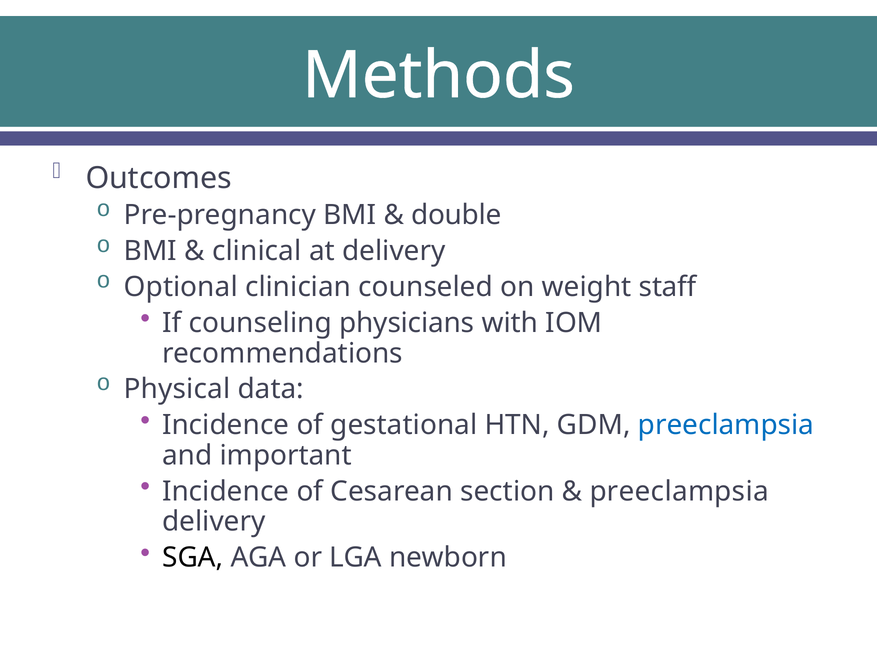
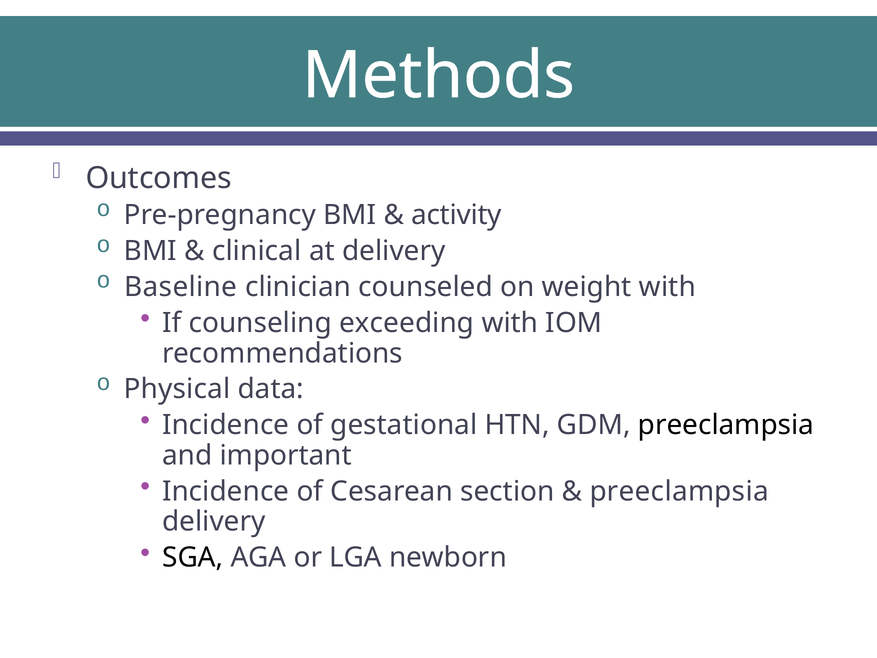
double: double -> activity (456, 215)
Optional: Optional -> Baseline (181, 287)
weight staff: staff -> with (667, 287)
physicians: physicians -> exceeding (407, 323)
preeclampsia colour: blue -> black (726, 425)
